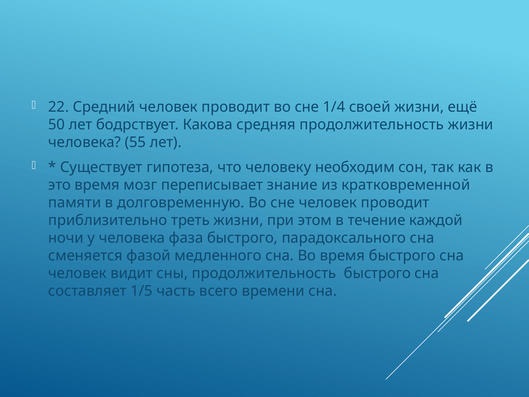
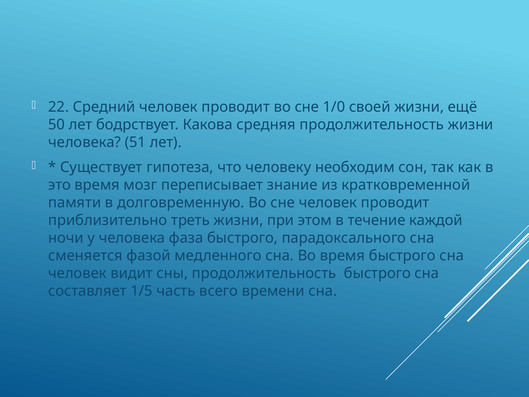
1/4: 1/4 -> 1/0 (334, 107)
55: 55 -> 51 (135, 142)
